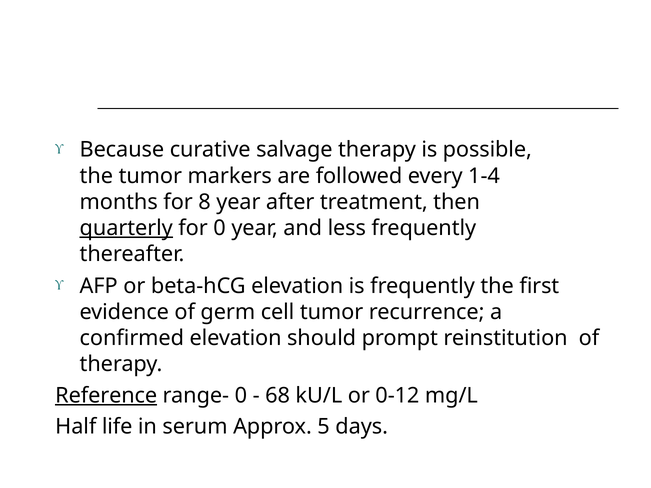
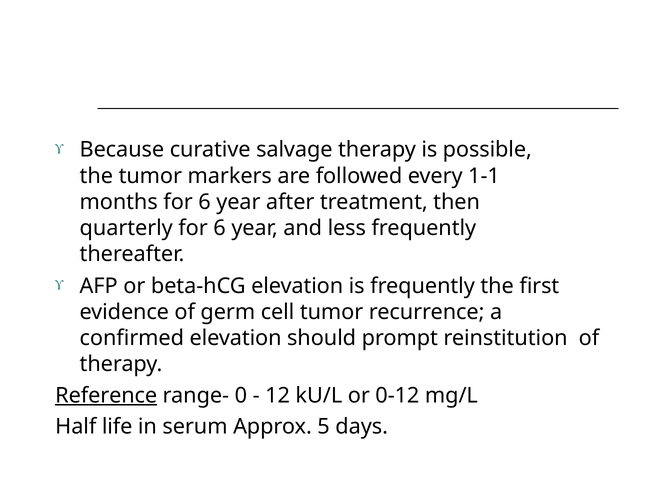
1-4: 1-4 -> 1-1 (484, 176)
months for 8: 8 -> 6 (205, 202)
quarterly underline: present -> none (126, 228)
0: 0 -> 6 (220, 228)
68: 68 -> 12 (278, 396)
